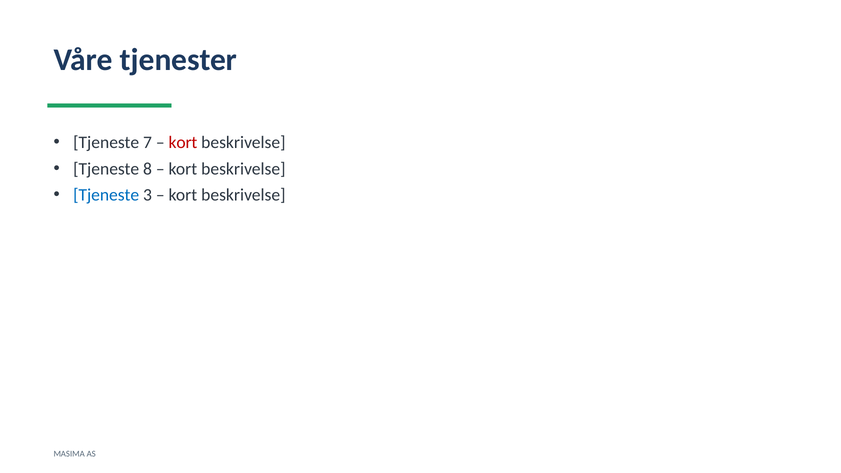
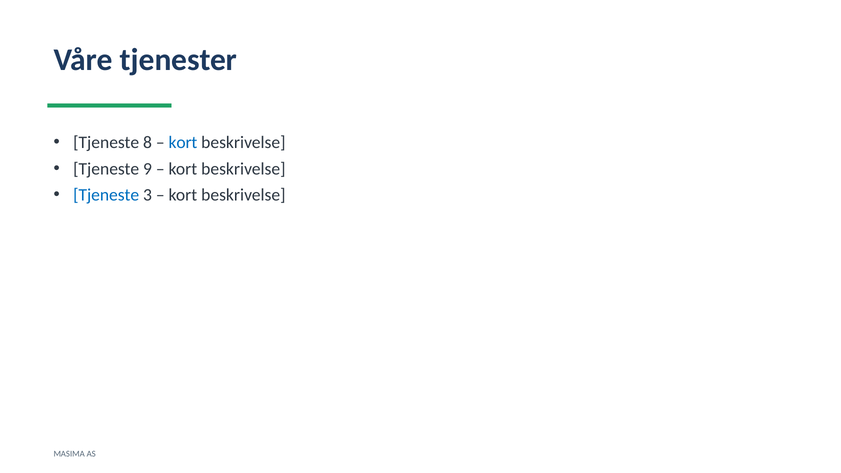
7: 7 -> 8 (147, 142)
kort colour: red -> blue (183, 142)
8: 8 -> 9 (147, 169)
